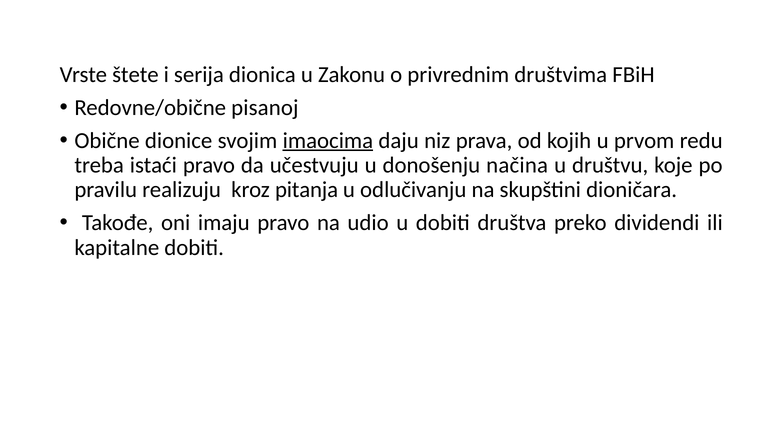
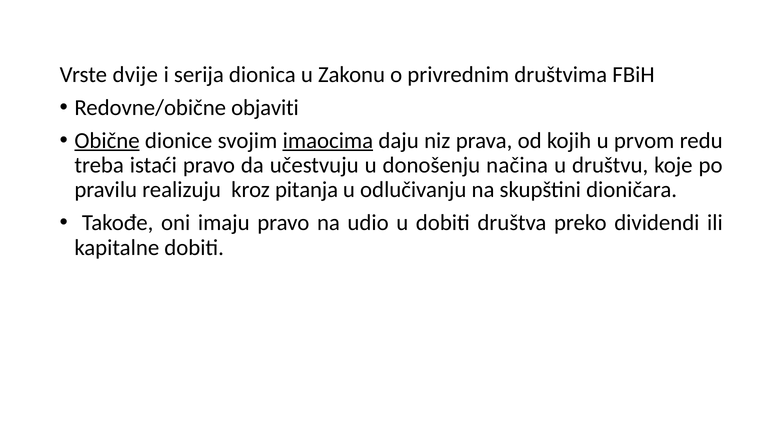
štete: štete -> dvije (135, 75)
pisanoj: pisanoj -> objaviti (265, 108)
Obične underline: none -> present (107, 140)
